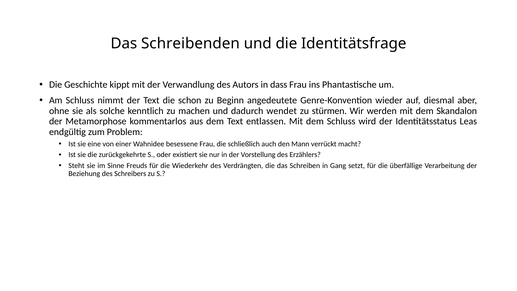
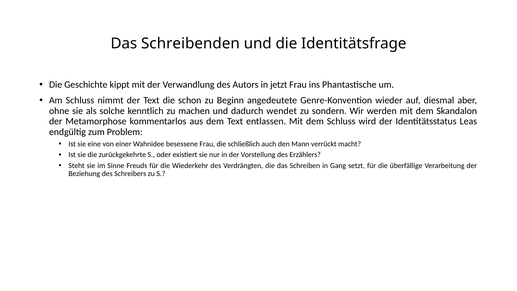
dass: dass -> jetzt (279, 85)
stürmen: stürmen -> sondern (329, 111)
